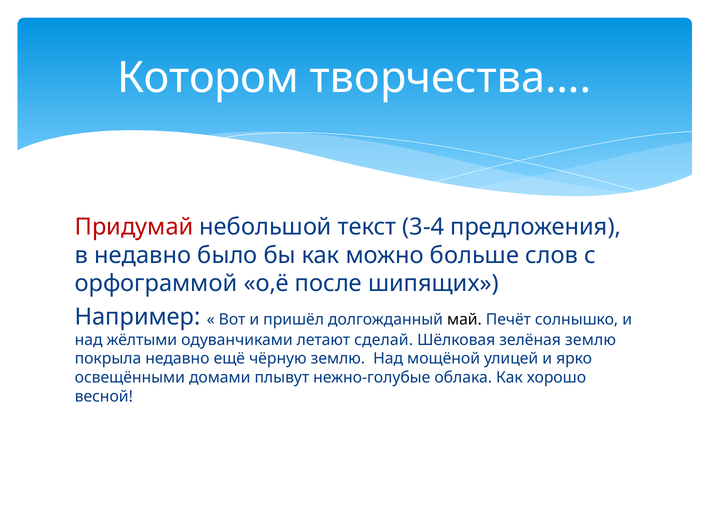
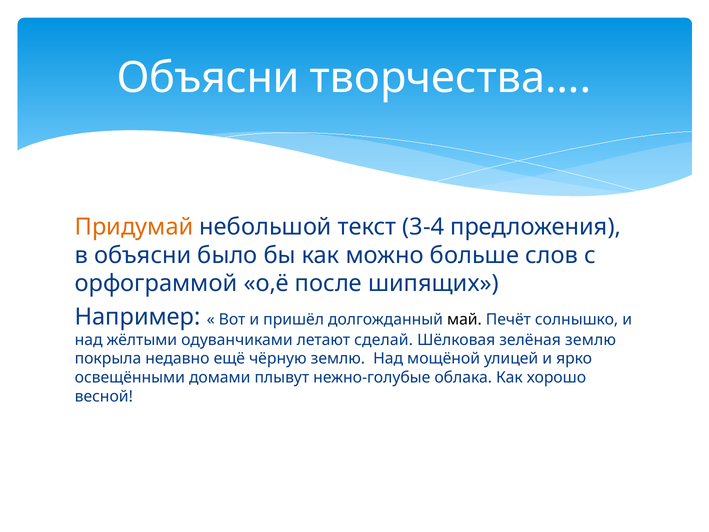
Котором: Котором -> Объясни (208, 78)
Придумай colour: red -> orange (134, 227)
в недавно: недавно -> объясни (143, 255)
